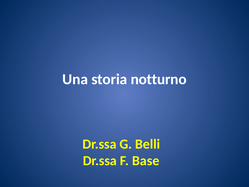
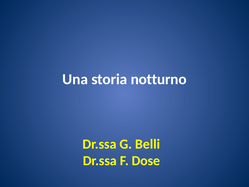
Base: Base -> Dose (146, 161)
